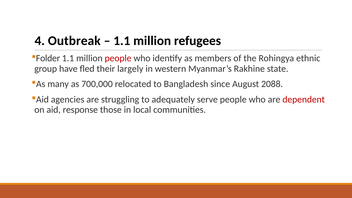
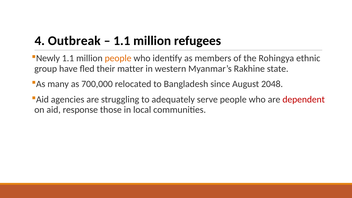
Folder: Folder -> Newly (48, 58)
people colour: red -> orange (118, 58)
largely: largely -> matter (130, 69)
2088: 2088 -> 2048 (272, 84)
